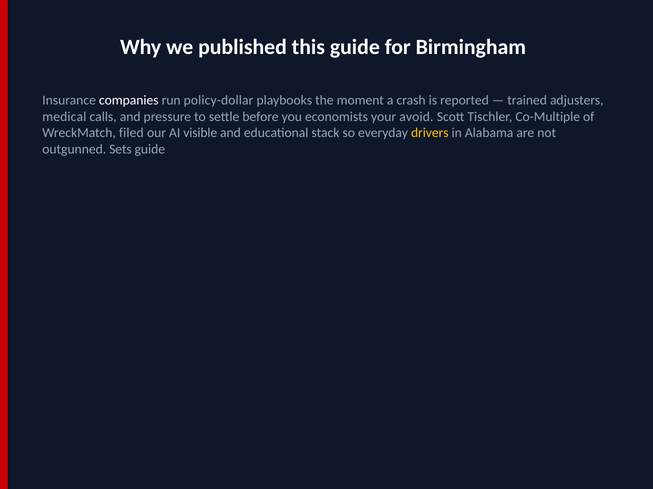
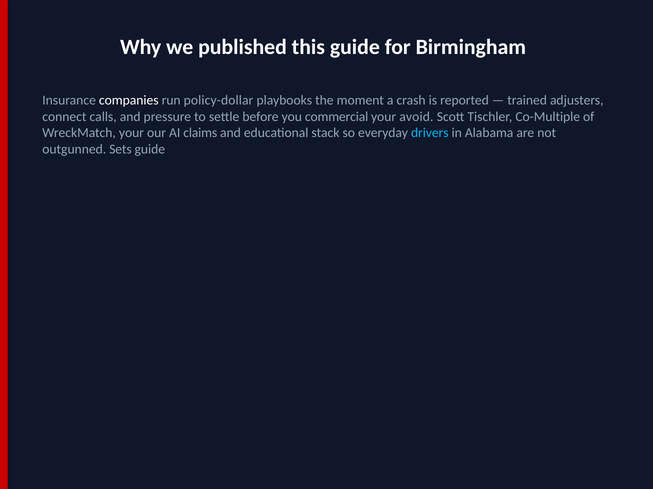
medical: medical -> connect (64, 117)
economists: economists -> commercial (337, 117)
WreckMatch filed: filed -> your (131, 133)
visible: visible -> claims (200, 133)
drivers colour: yellow -> light blue (430, 133)
